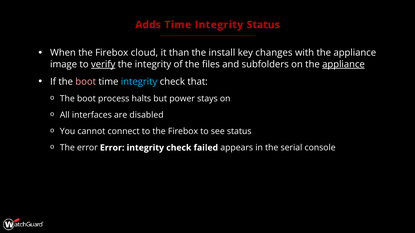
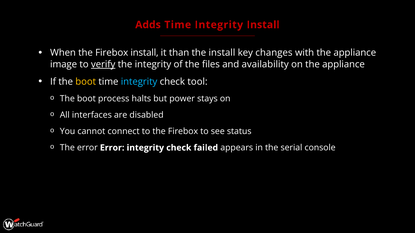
Integrity Status: Status -> Install (263, 25)
Firebox cloud: cloud -> install (145, 53)
subfolders: subfolders -> availability (265, 64)
appliance underline: present -> none (344, 64)
boot colour: pink -> yellow (86, 82)
that: that -> tool (198, 82)
